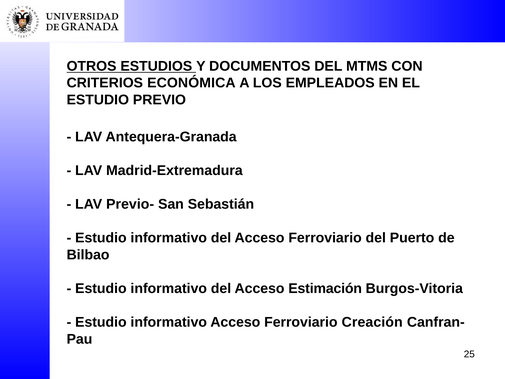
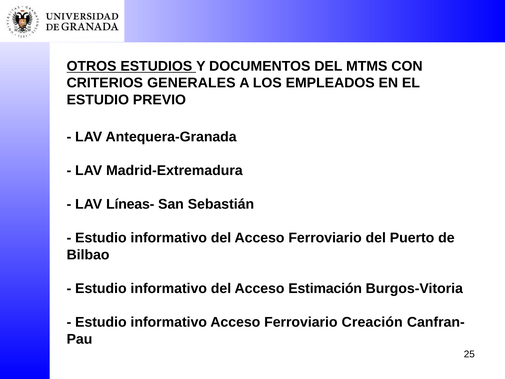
ECONÓMICA: ECONÓMICA -> GENERALES (191, 83)
Previo-: Previo- -> Líneas- (130, 204)
